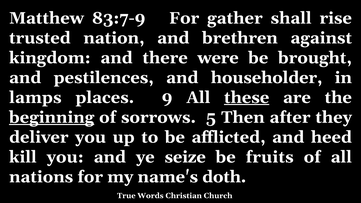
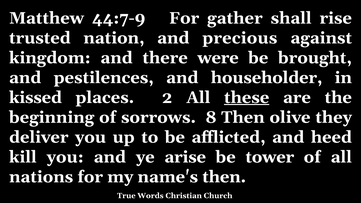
83:7-9: 83:7-9 -> 44:7-9 (119, 18)
brethren: brethren -> precious (240, 38)
lamps: lamps -> kissed (35, 98)
9: 9 -> 2 (167, 98)
beginning underline: present -> none (52, 117)
5: 5 -> 8 (211, 117)
after: after -> olive (290, 117)
seize: seize -> arise (185, 157)
fruits: fruits -> tower (270, 157)
name's doth: doth -> then (224, 177)
